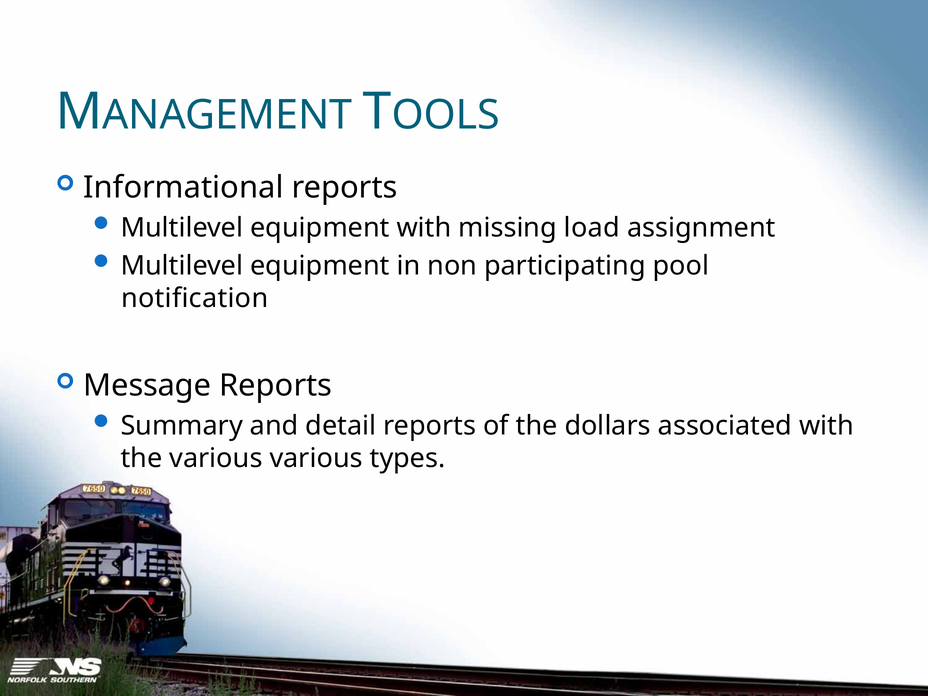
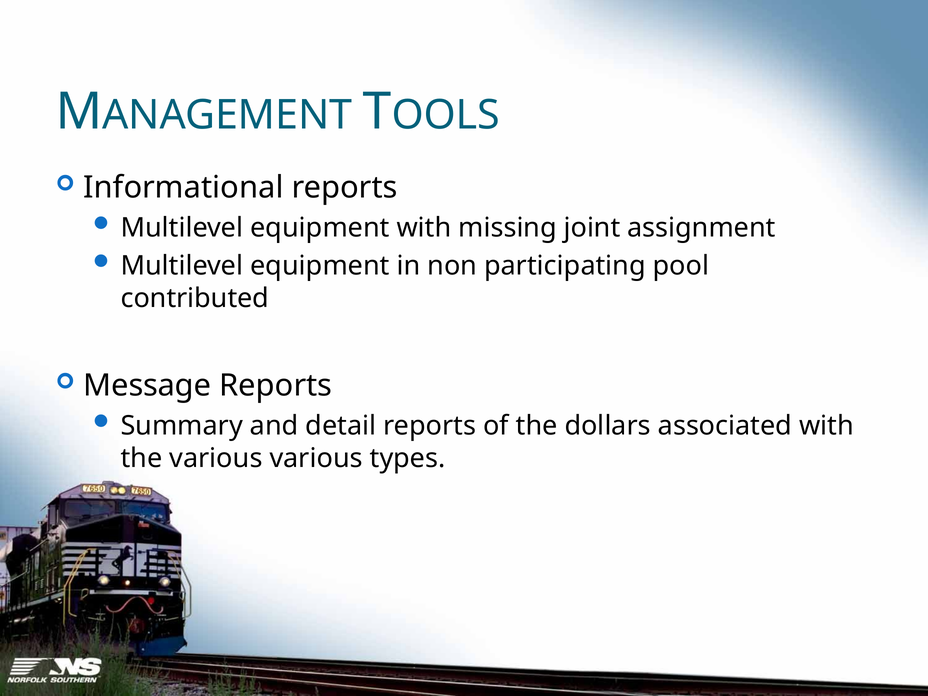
load: load -> joint (592, 228)
notification: notification -> contributed (195, 298)
